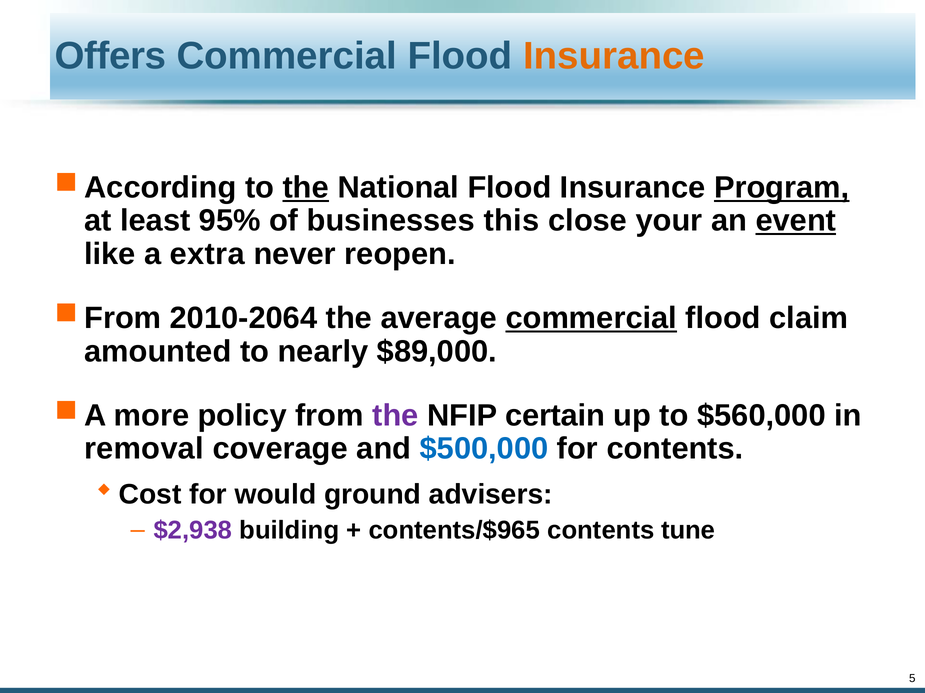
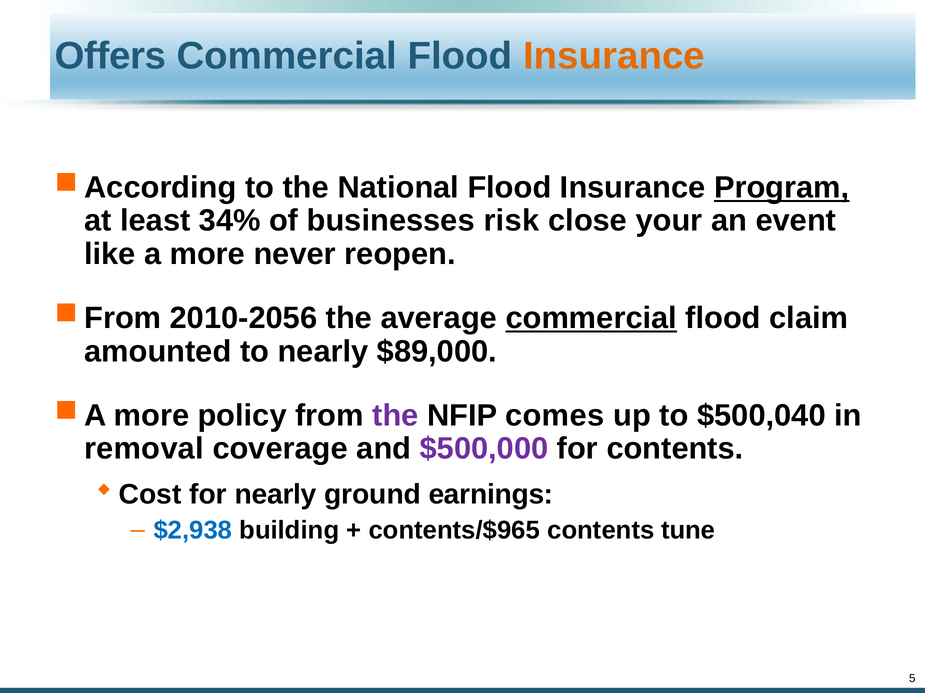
the underline: present -> none (306, 188)
95%: 95% -> 34% (230, 221)
this: this -> risk (511, 221)
event underline: present -> none (796, 221)
a extra: extra -> more (207, 254)
2010-2064: 2010-2064 -> 2010-2056 (243, 318)
certain: certain -> comes (555, 416)
$560,000: $560,000 -> $500,040 (761, 416)
$500,000 colour: blue -> purple (484, 449)
for would: would -> nearly (276, 495)
advisers: advisers -> earnings (491, 495)
$2,938 colour: purple -> blue (193, 531)
